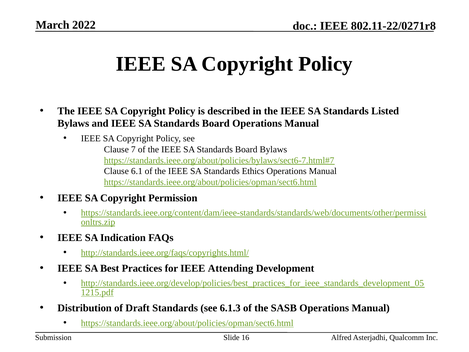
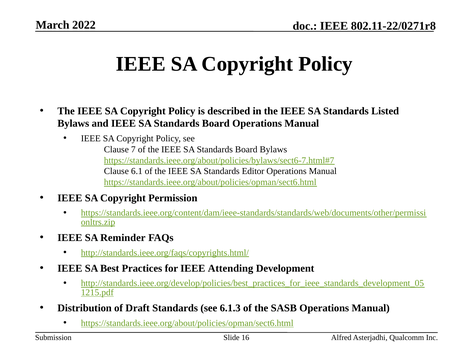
Ethics: Ethics -> Editor (253, 171)
Indication: Indication -> Reminder (123, 238)
